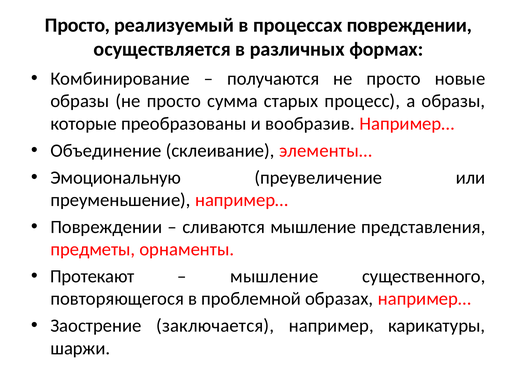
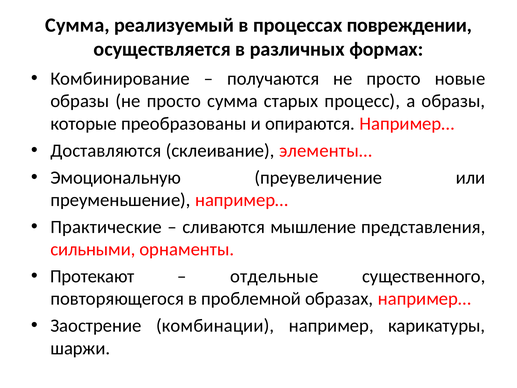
Просто: Просто -> Сумма (77, 25)
вообразив: вообразив -> опираются (310, 123)
Объединение: Объединение -> Доставляются (106, 150)
Повреждении: Повреждении -> Практические (106, 227)
предметы: предметы -> сильными (93, 249)
мышление: мышление -> отдельные (274, 276)
заключается: заключается -> комбинации (215, 326)
